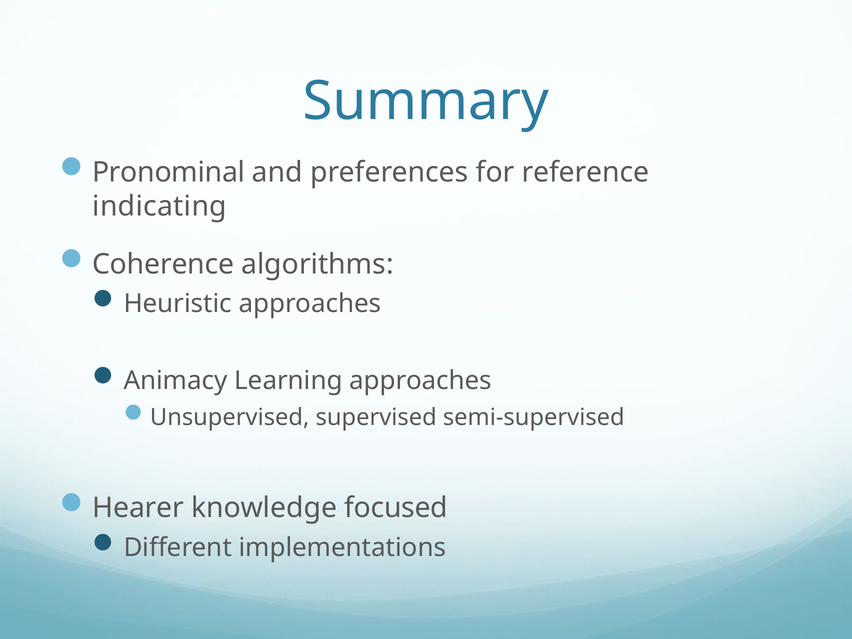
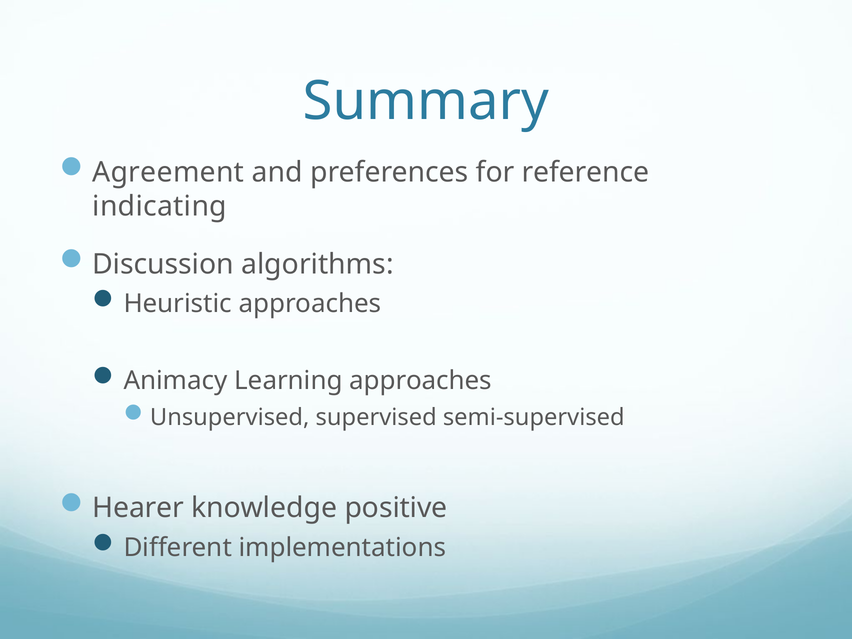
Pronominal: Pronominal -> Agreement (168, 172)
Coherence: Coherence -> Discussion (163, 264)
focused: focused -> positive (396, 508)
